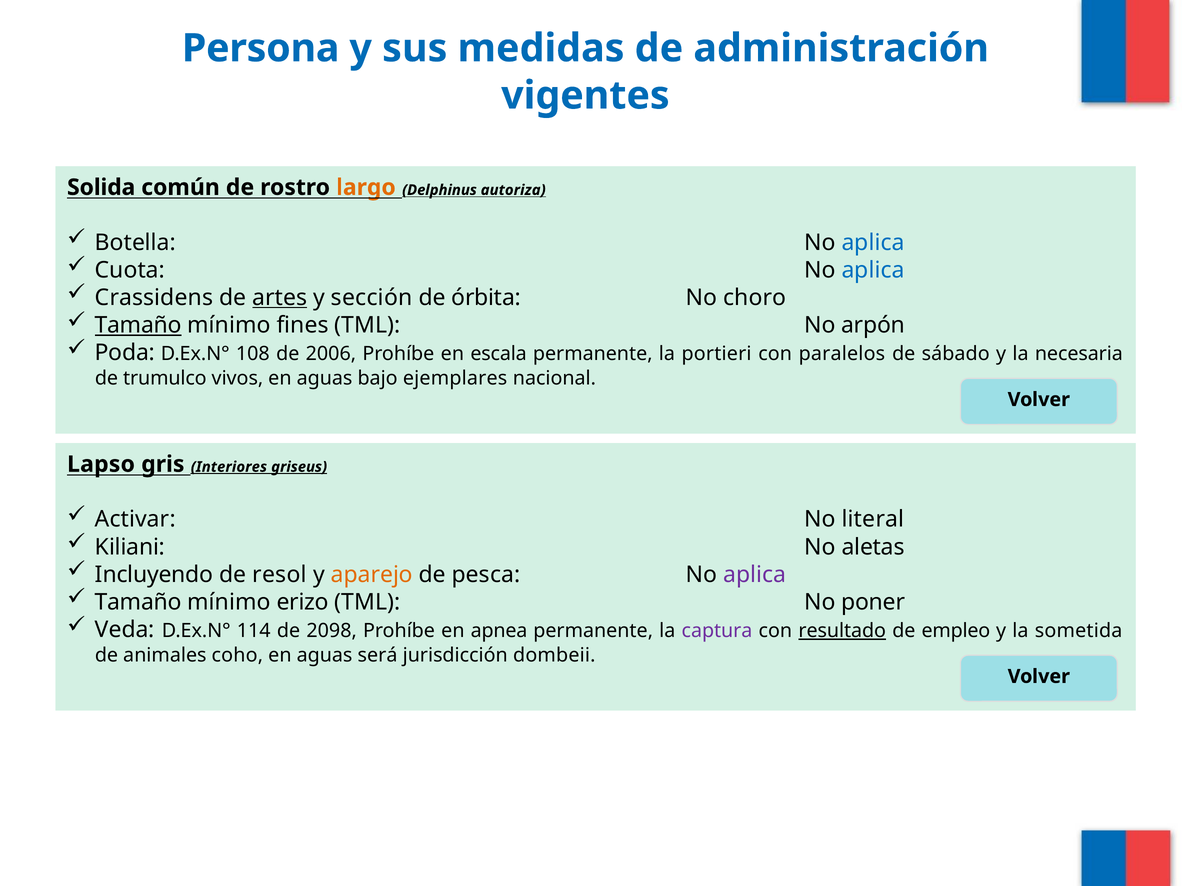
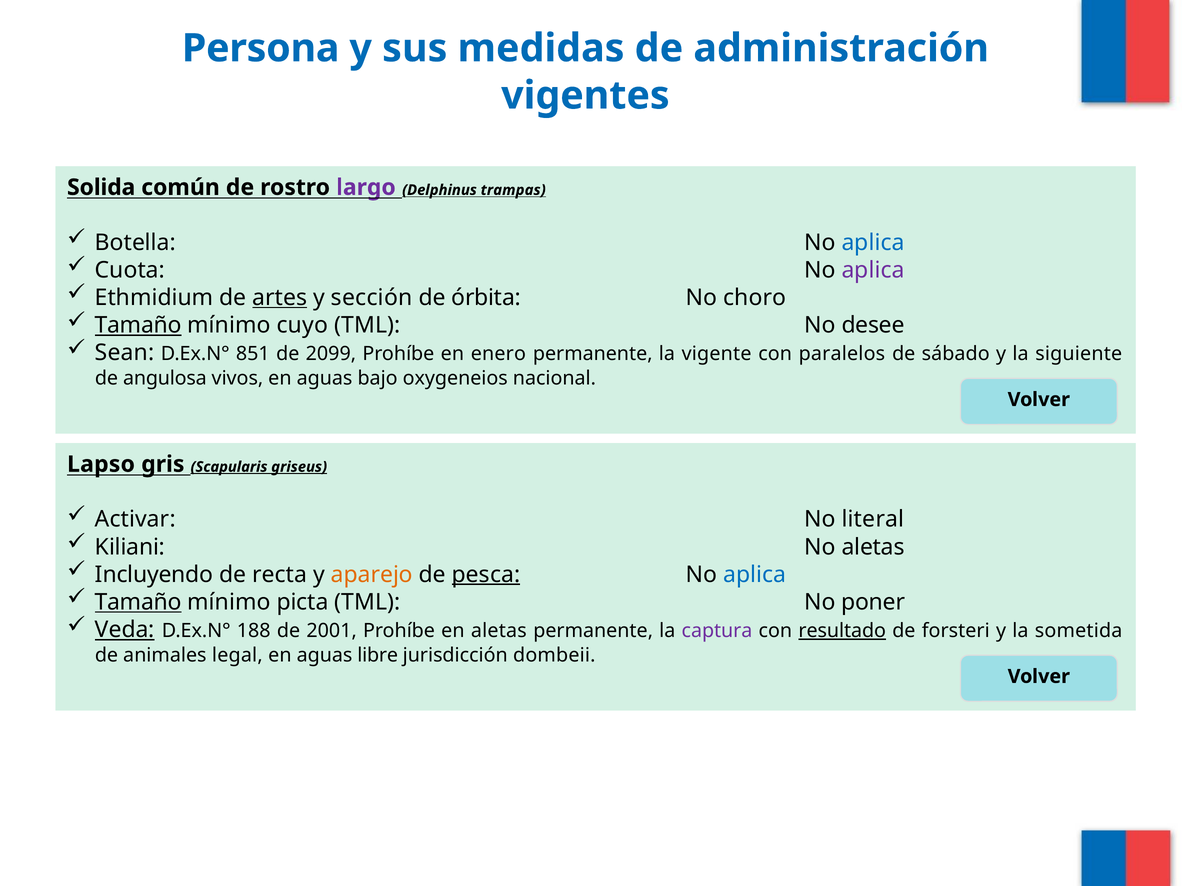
largo colour: orange -> purple (366, 187)
autoriza: autoriza -> trampas (513, 190)
aplica colour: blue -> purple (873, 270)
Crassidens: Crassidens -> Ethmidium (154, 298)
fines: fines -> cuyo (302, 325)
arpón: arpón -> desee (873, 325)
Poda: Poda -> Sean (125, 353)
108: 108 -> 851 (253, 354)
2006: 2006 -> 2099 (331, 354)
escala: escala -> enero (498, 354)
portieri: portieri -> vigente (717, 354)
necesaria: necesaria -> siguiente (1079, 354)
trumulco: trumulco -> angulosa (165, 378)
ejemplares: ejemplares -> oxygeneios (455, 378)
Interiores: Interiores -> Scapularis (229, 467)
resol: resol -> recta (280, 575)
pesca underline: none -> present (486, 575)
aplica colour: purple -> blue (755, 575)
Tamaño underline: none -> present (138, 602)
erizo: erizo -> picta (303, 602)
Veda underline: none -> present (125, 630)
114: 114 -> 188 (254, 631)
2098: 2098 -> 2001 (332, 631)
en apnea: apnea -> aletas (499, 631)
empleo: empleo -> forsteri (956, 631)
coho: coho -> legal (237, 655)
será: será -> libre (378, 655)
